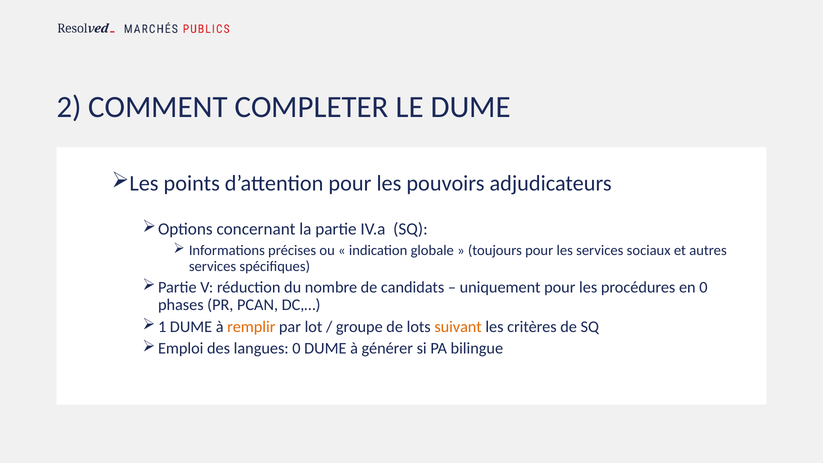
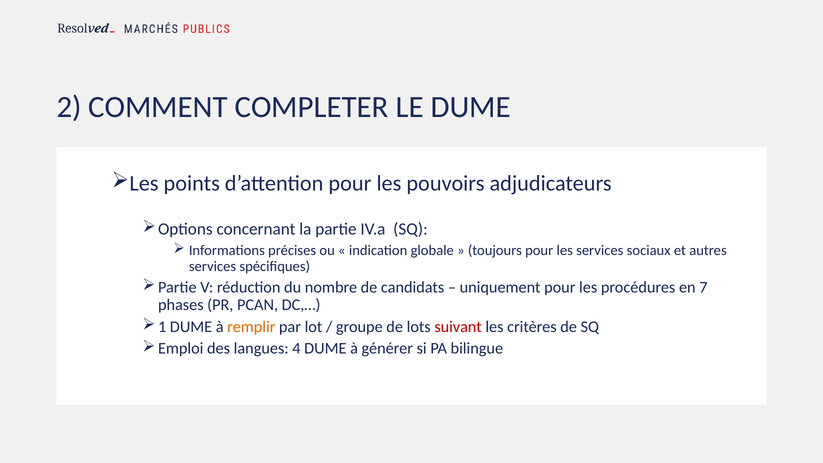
en 0: 0 -> 7 (703, 287)
suivant colour: orange -> red (458, 327)
langues 0: 0 -> 4 (296, 348)
